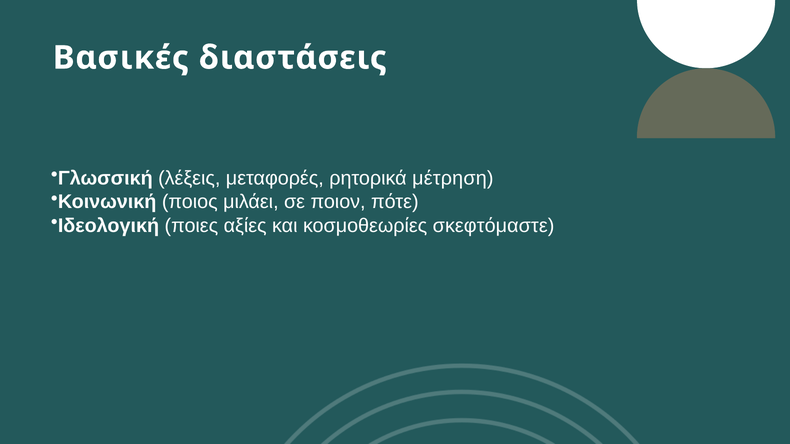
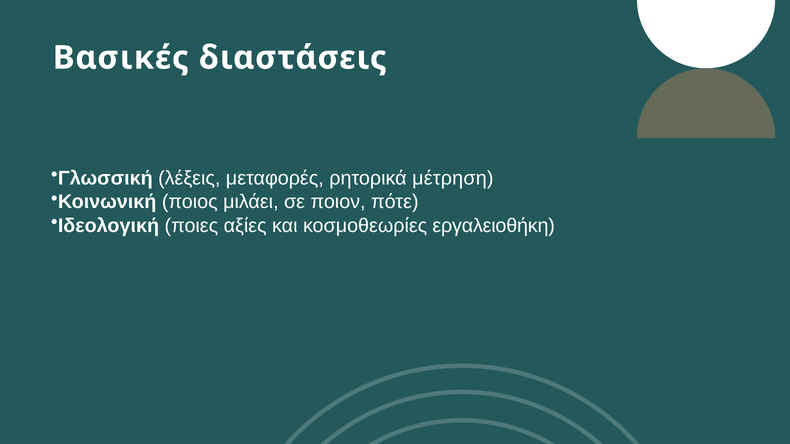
σκεφτόμαστε: σκεφτόμαστε -> εργαλειοθήκη (494, 226)
